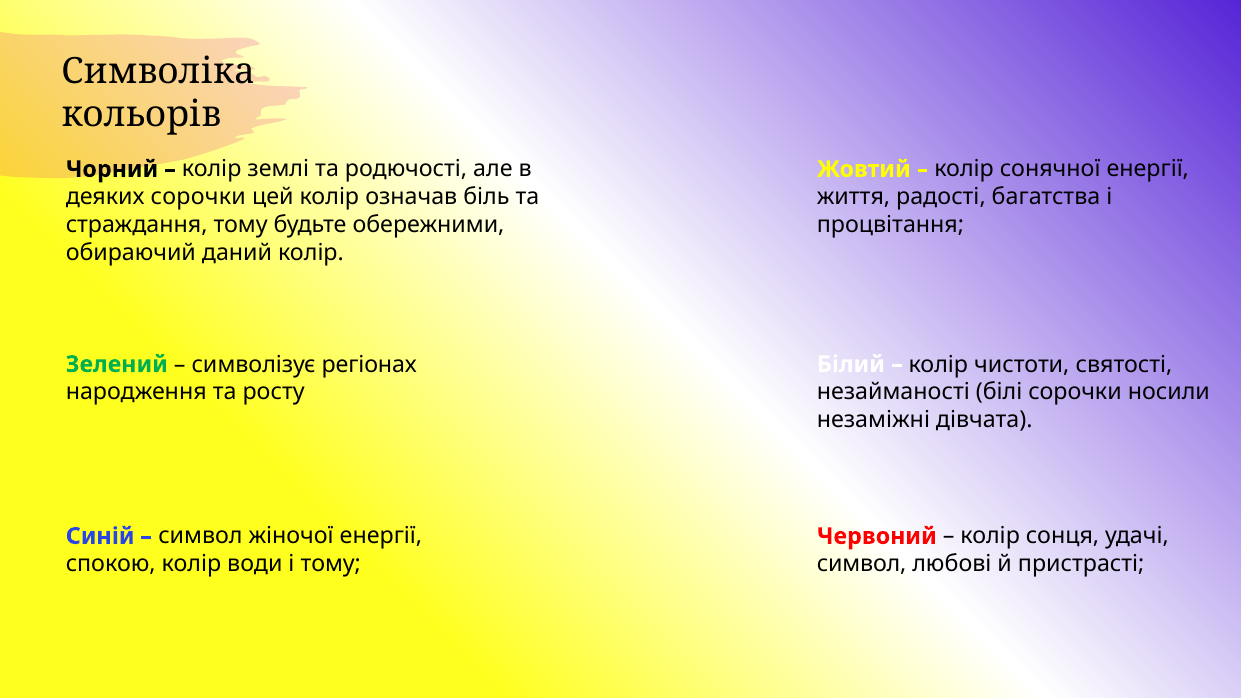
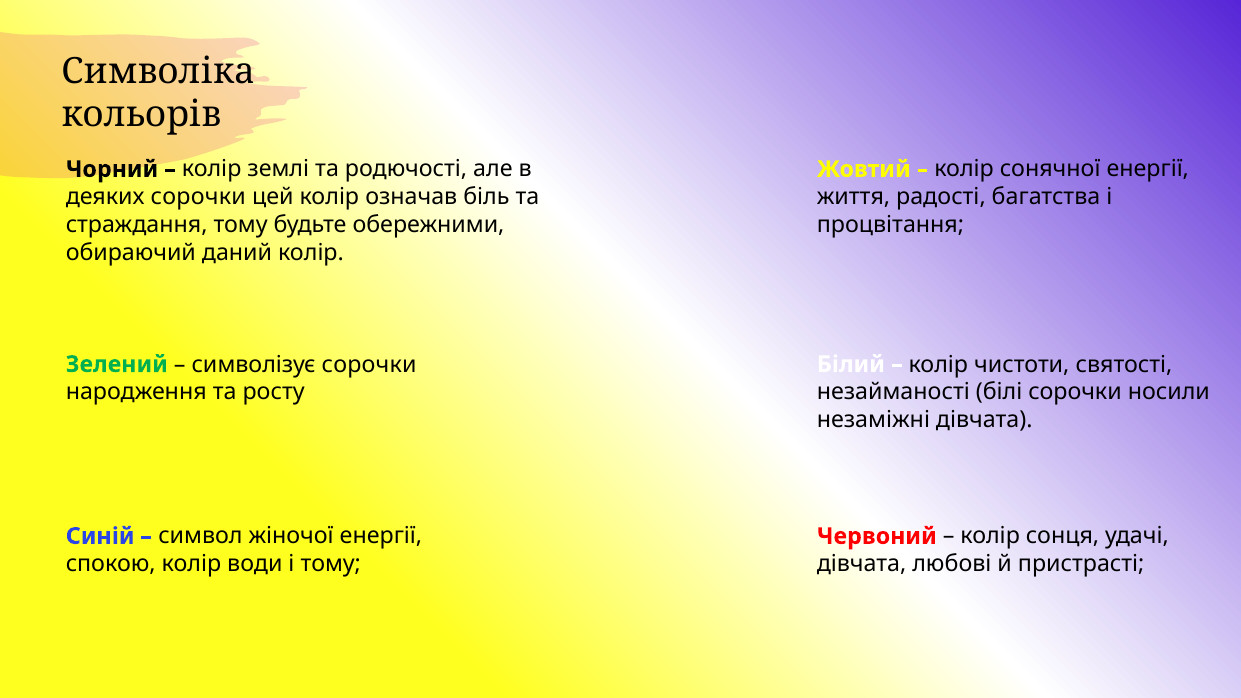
символізує регіонах: регіонах -> сорочки (369, 364)
символ: символ -> дівчата (862, 564)
